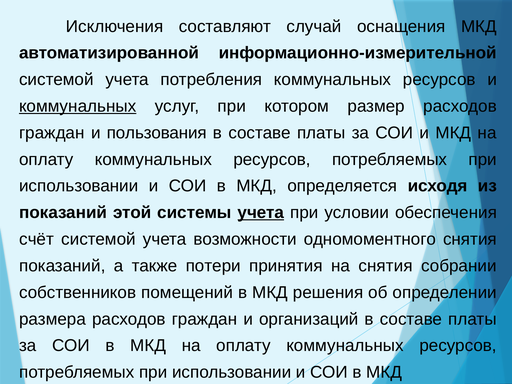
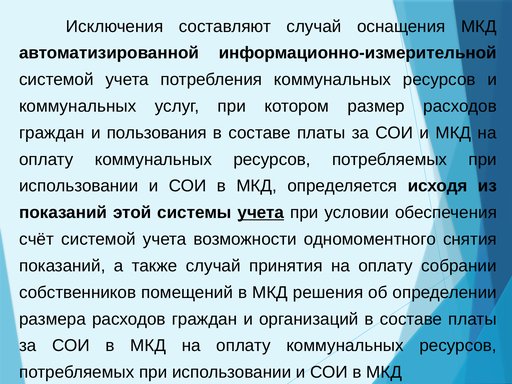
коммунальных underline: present -> none (78, 106)
также потери: потери -> случай (213, 266)
принятия на снятия: снятия -> оплату (386, 266)
